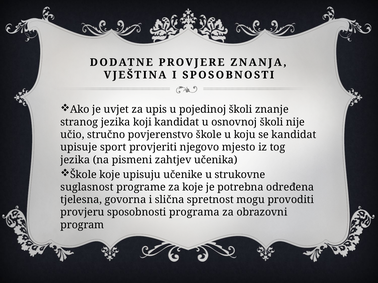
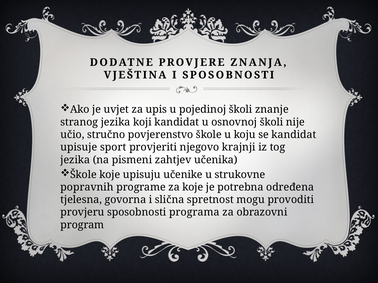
mjesto: mjesto -> krajnji (239, 148)
suglasnost: suglasnost -> popravnih (87, 187)
